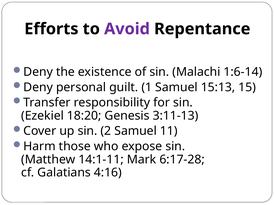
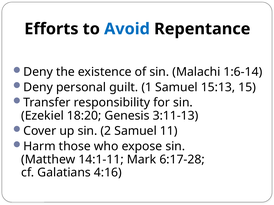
Avoid colour: purple -> blue (127, 29)
